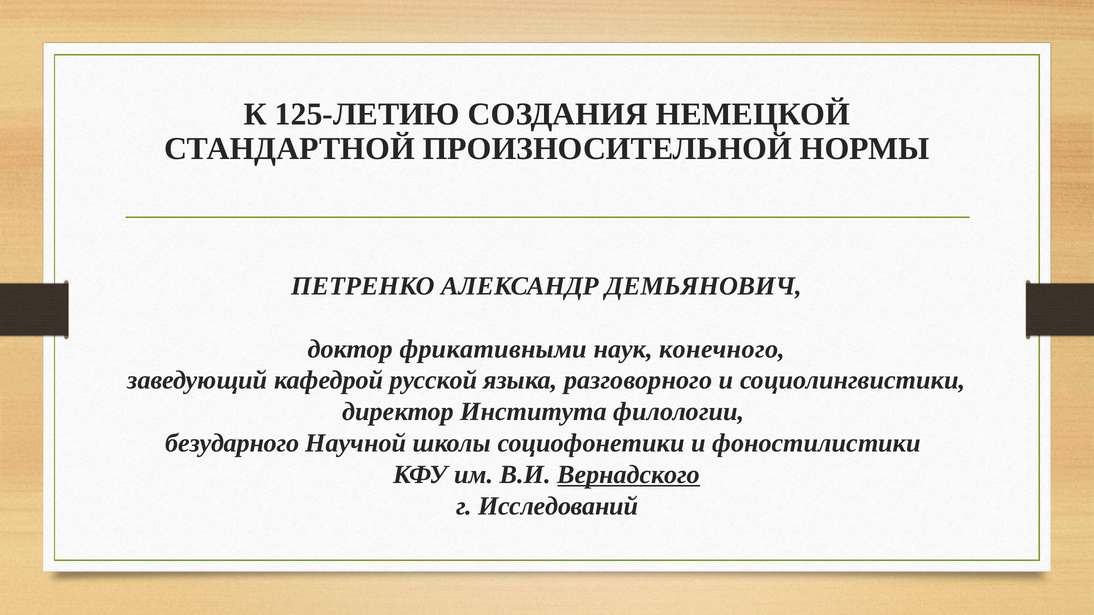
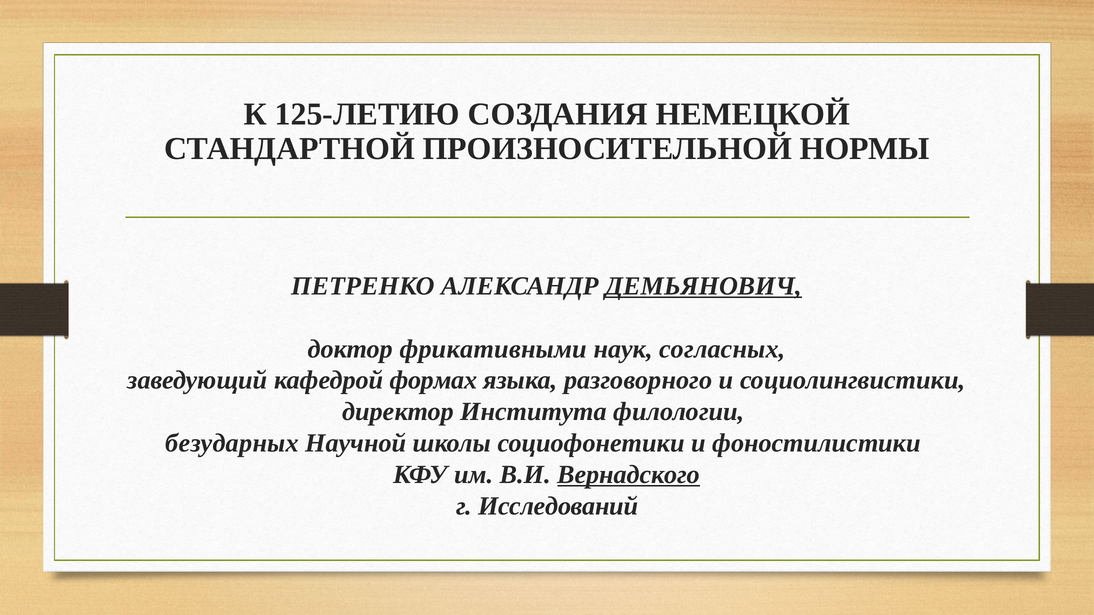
ДЕМЬЯНОВИЧ underline: none -> present (704, 286)
конечного: конечного -> согласных (722, 349)
русской: русской -> формах (433, 381)
безударного: безударного -> безударных (232, 443)
